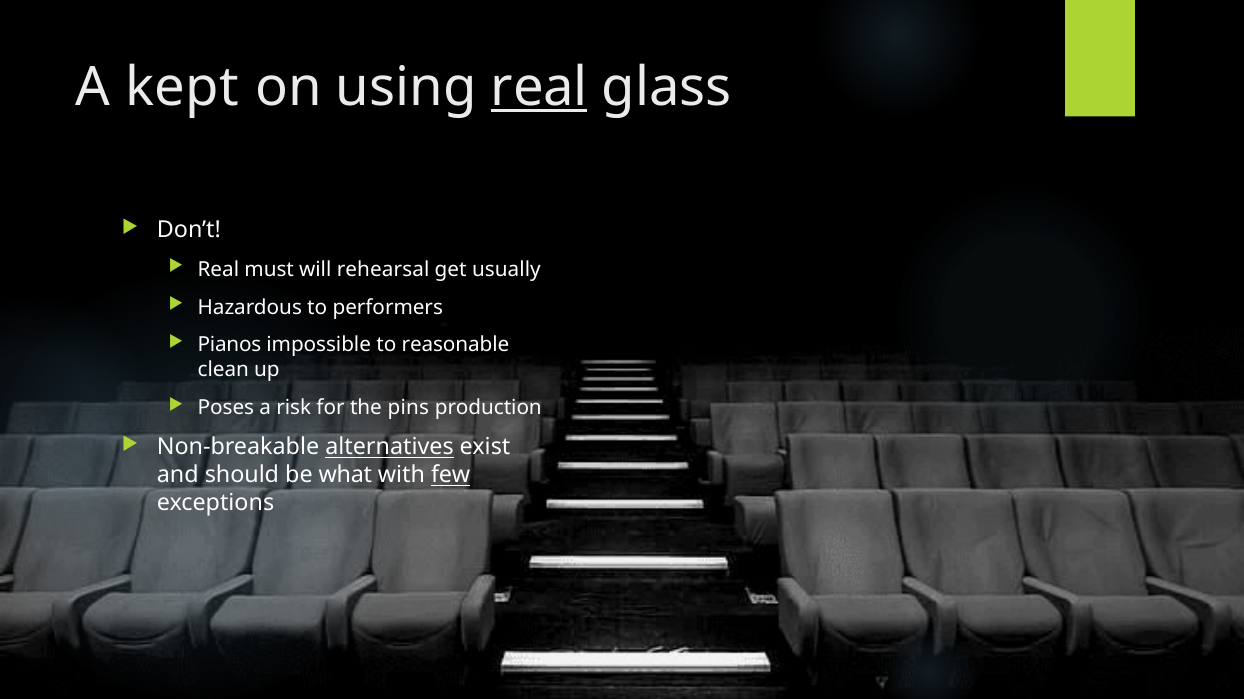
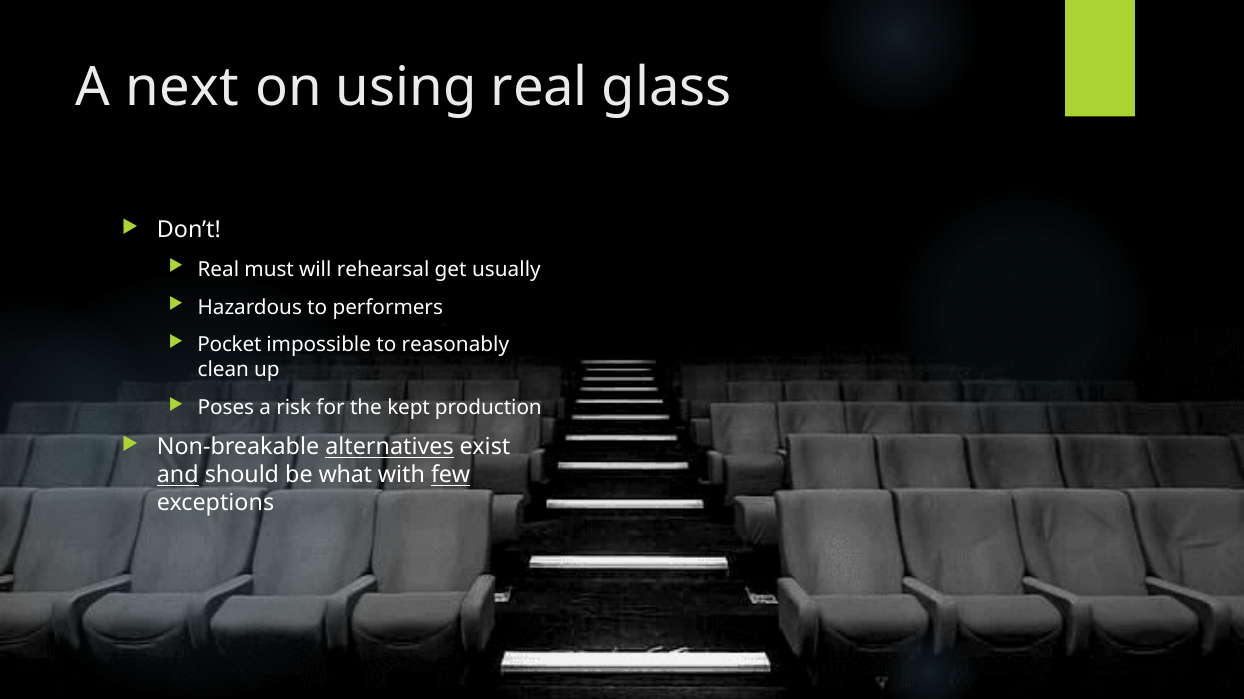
kept: kept -> next (182, 87)
real underline: present -> none (539, 87)
Pianos: Pianos -> Pocket (229, 345)
reasonable: reasonable -> reasonably (455, 345)
pins: pins -> kept (409, 408)
and underline: none -> present (178, 476)
